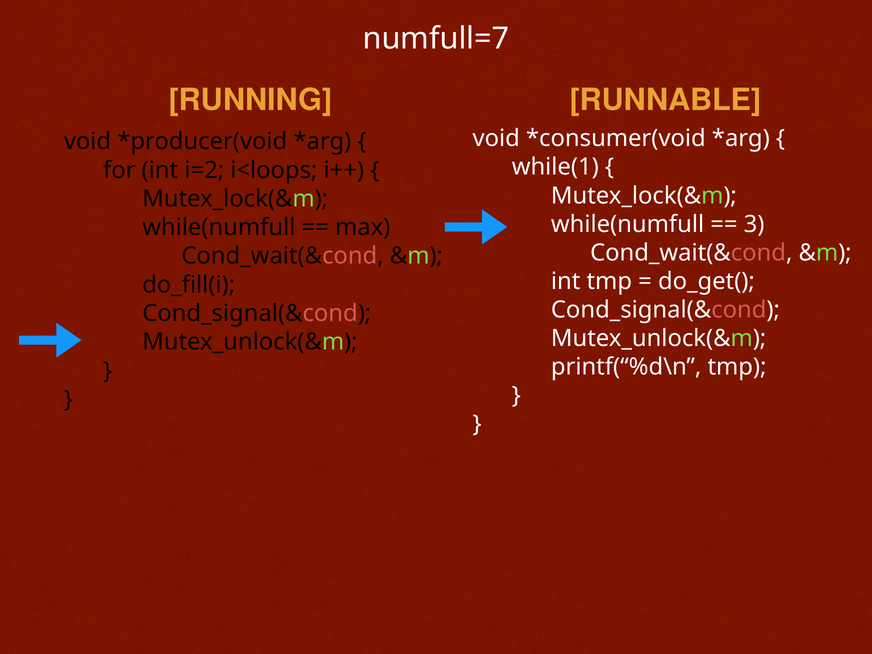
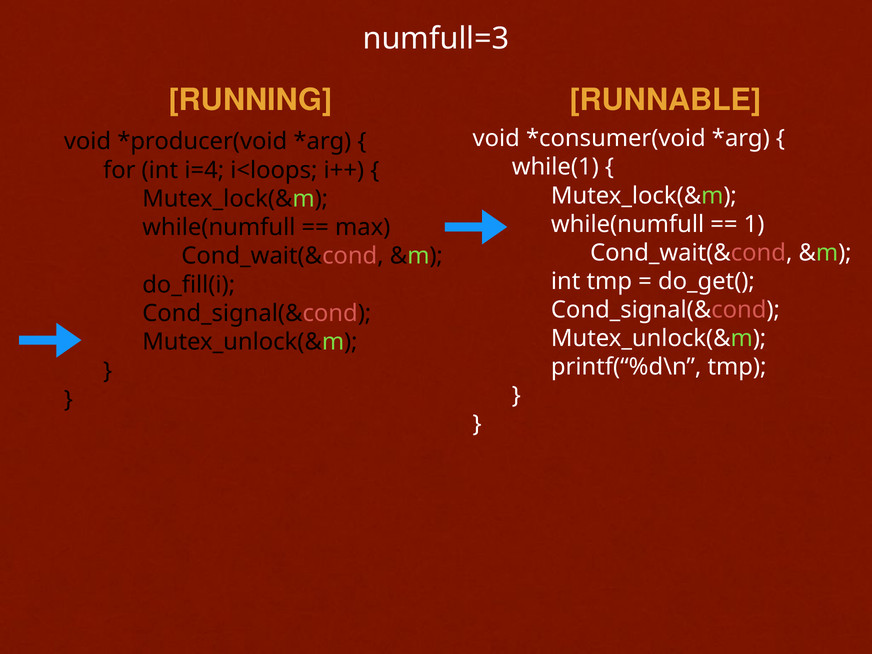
numfull=7: numfull=7 -> numfull=3 (436, 38)
i=2: i=2 -> i=4 (204, 170)
3: 3 -> 1 (754, 224)
